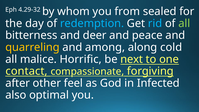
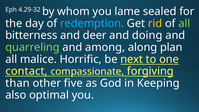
from: from -> lame (127, 11)
rid colour: light blue -> yellow (155, 23)
peace: peace -> doing (147, 35)
quarreling colour: yellow -> light green (32, 47)
cold: cold -> plan (171, 47)
after: after -> than (18, 83)
feel: feel -> five (73, 83)
Infected: Infected -> Keeping (158, 83)
